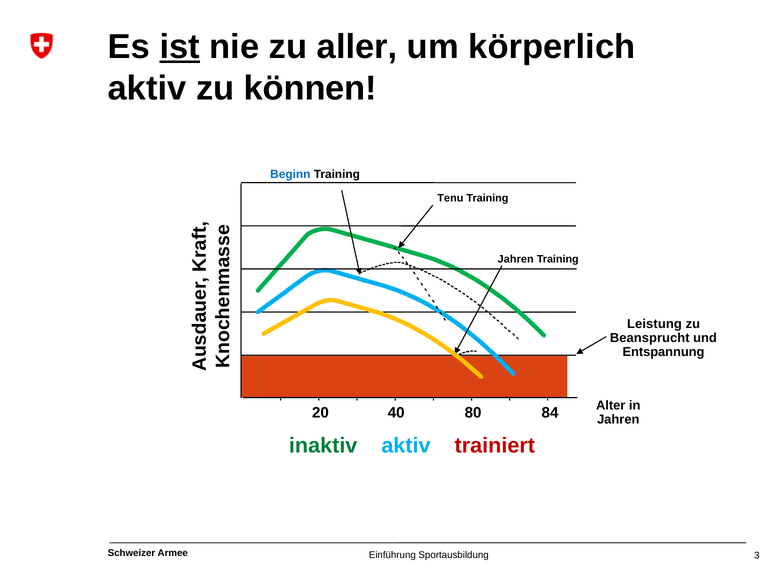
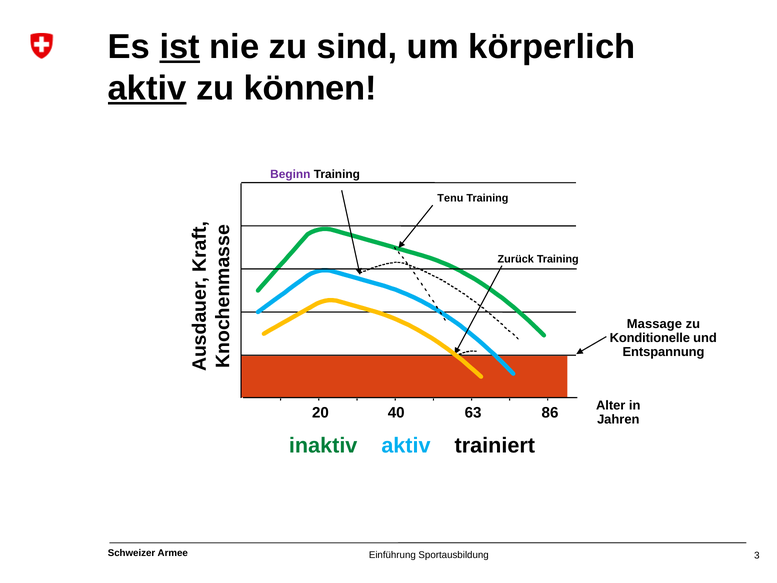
aller: aller -> sind (357, 47)
aktiv underline: none -> present (147, 88)
Beginn colour: blue -> purple (290, 174)
Jahren: Jahren -> Zurück (516, 259)
Leistung: Leistung -> Massage (654, 324)
Beansprucht: Beansprucht -> Konditionelle (650, 338)
80: 80 -> 63 (473, 413)
84: 84 -> 86 (550, 413)
trainiert colour: red -> black (495, 445)
